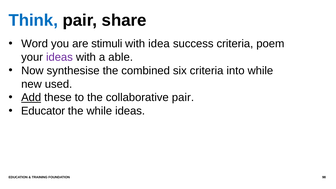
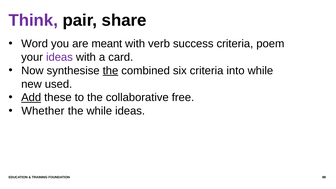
Think colour: blue -> purple (33, 20)
stimuli: stimuli -> meant (107, 44)
idea: idea -> verb (159, 44)
able: able -> card (121, 57)
the underline: none -> present (110, 71)
collaborative pair: pair -> free (183, 98)
Educator: Educator -> Whether (43, 111)
